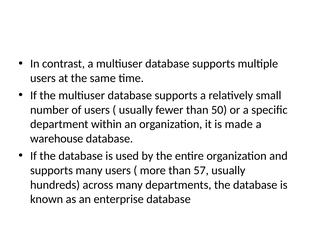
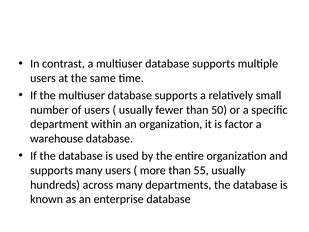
made: made -> factor (239, 124)
57: 57 -> 55 (201, 170)
